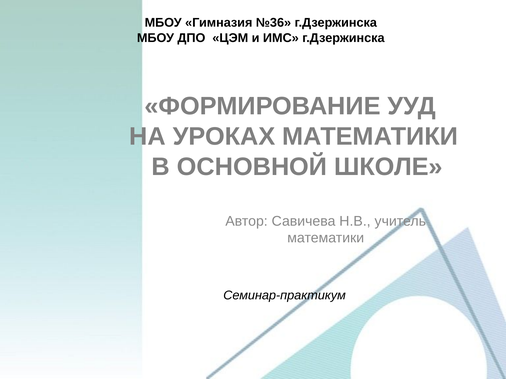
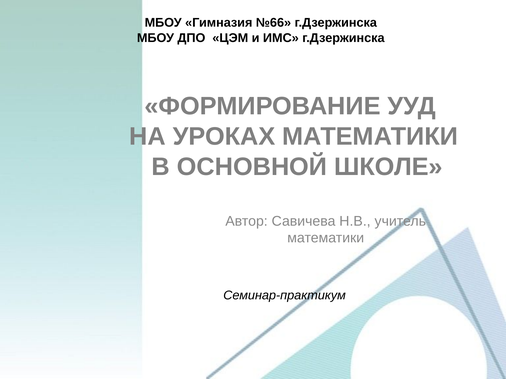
№36: №36 -> №66 (274, 23)
